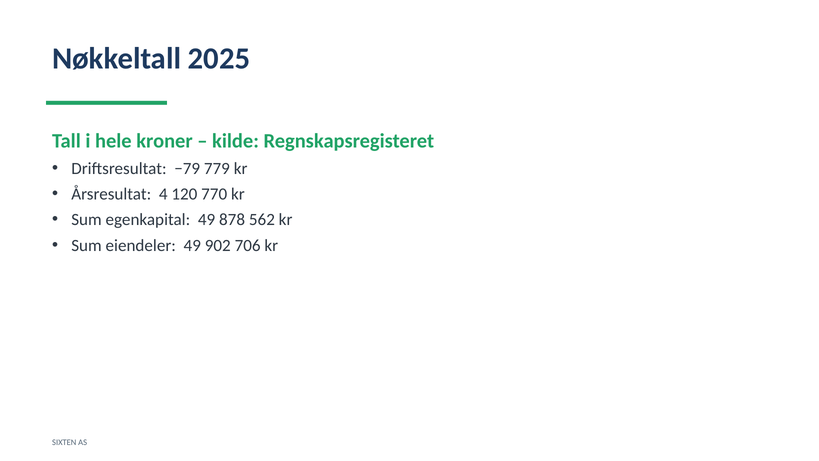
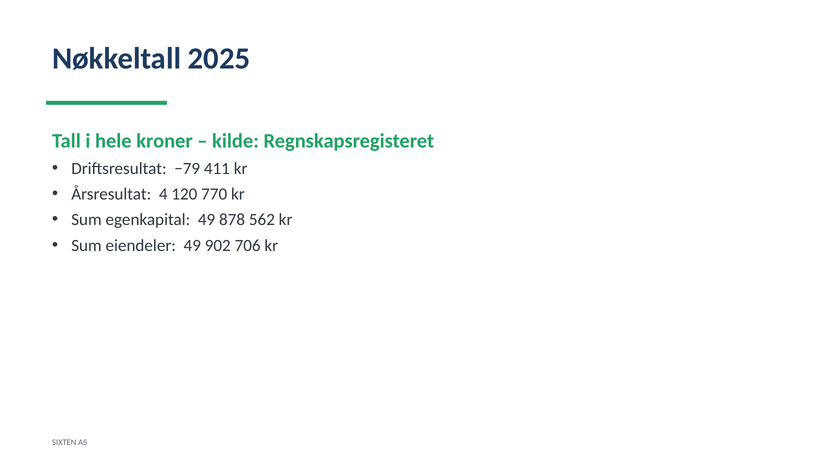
779: 779 -> 411 (217, 168)
